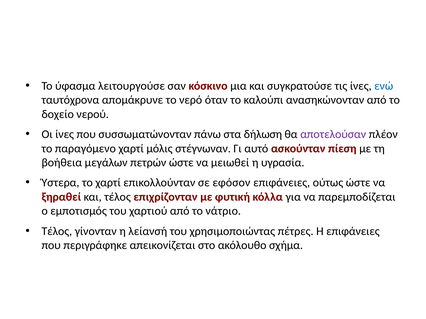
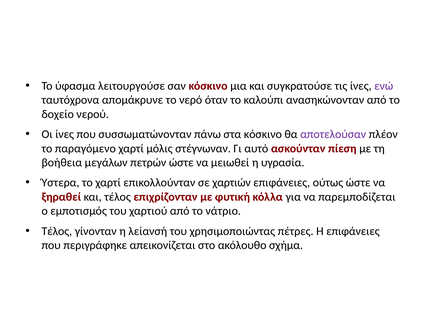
ενώ colour: blue -> purple (384, 86)
στα δήλωση: δήλωση -> κόσκινο (263, 134)
εφόσον: εφόσον -> χαρτιών (232, 183)
